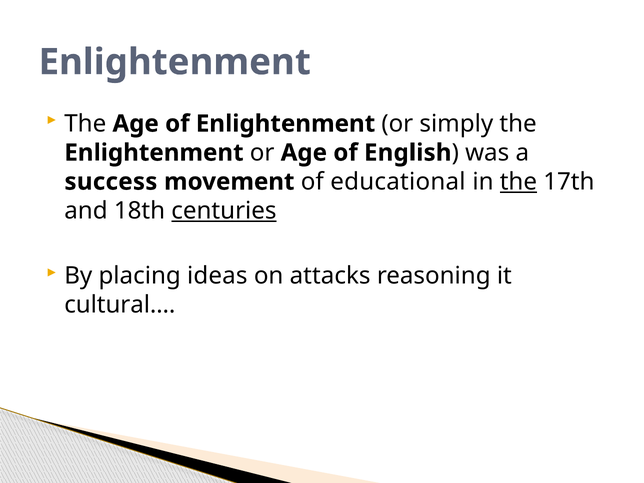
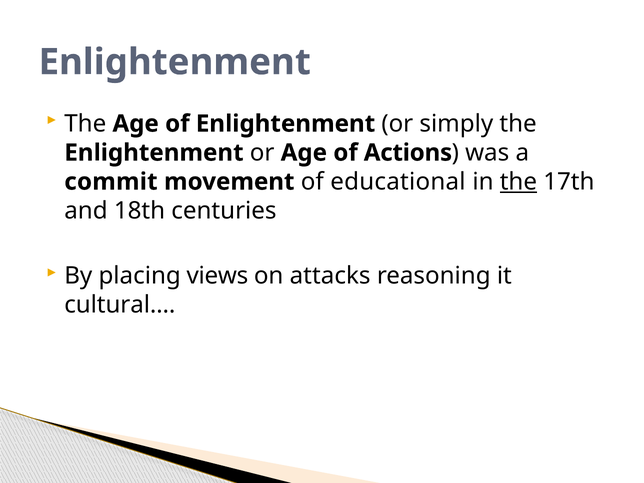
English: English -> Actions (408, 153)
success: success -> commit (111, 182)
centuries underline: present -> none (224, 211)
ideas: ideas -> views (217, 276)
